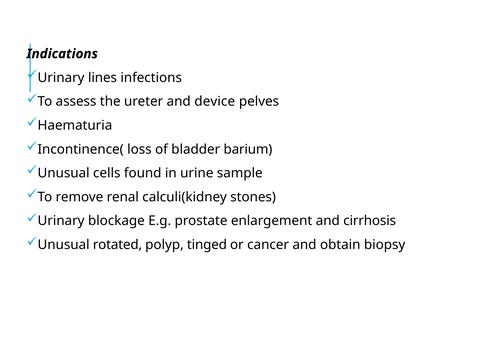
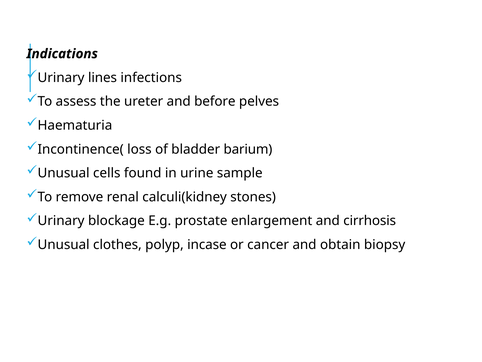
device: device -> before (215, 101)
rotated: rotated -> clothes (117, 244)
tinged: tinged -> incase (207, 244)
